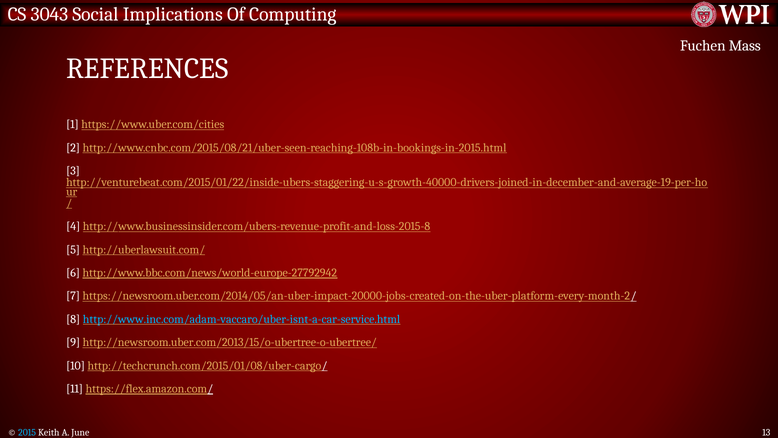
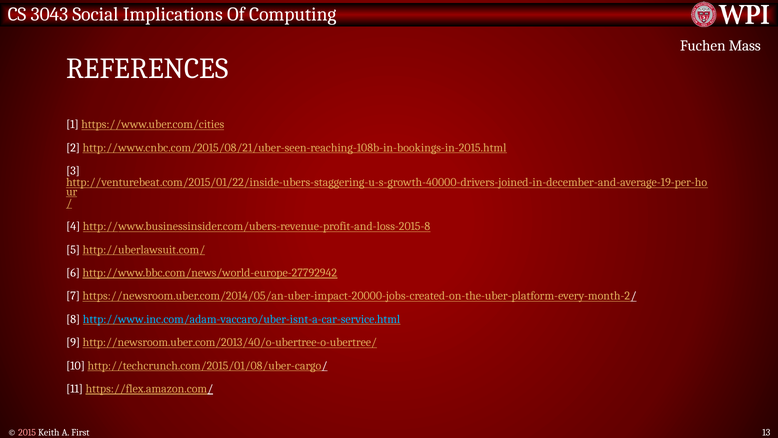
http://newsroom.uber.com/2013/15/o-ubertree-o-ubertree/: http://newsroom.uber.com/2013/15/o-ubertree-o-ubertree/ -> http://newsroom.uber.com/2013/40/o-ubertree-o-ubertree/ (230, 342)
2015 colour: light blue -> pink (27, 432)
June: June -> First (80, 432)
